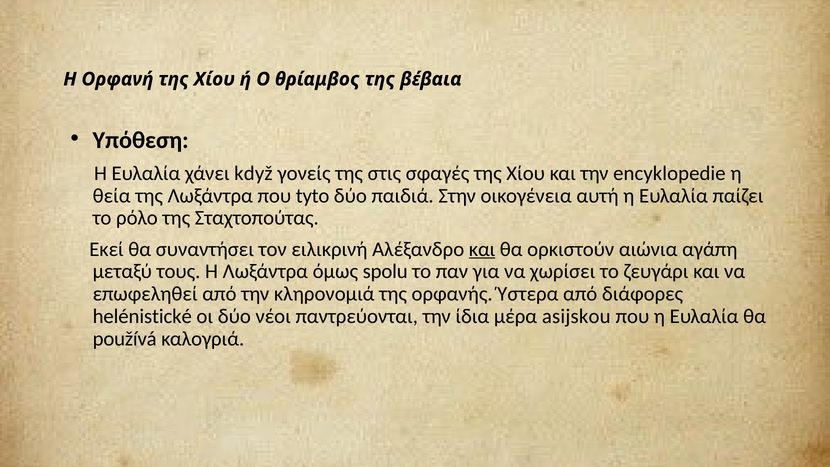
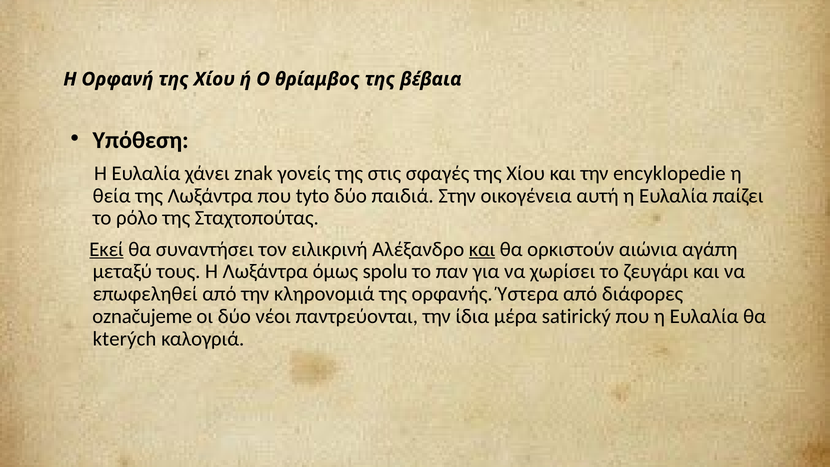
když: když -> znak (253, 173)
Εκεί underline: none -> present (106, 249)
helénistické: helénistické -> označujeme (142, 316)
asijskou: asijskou -> satirický (576, 316)
používá: používá -> kterých (125, 339)
